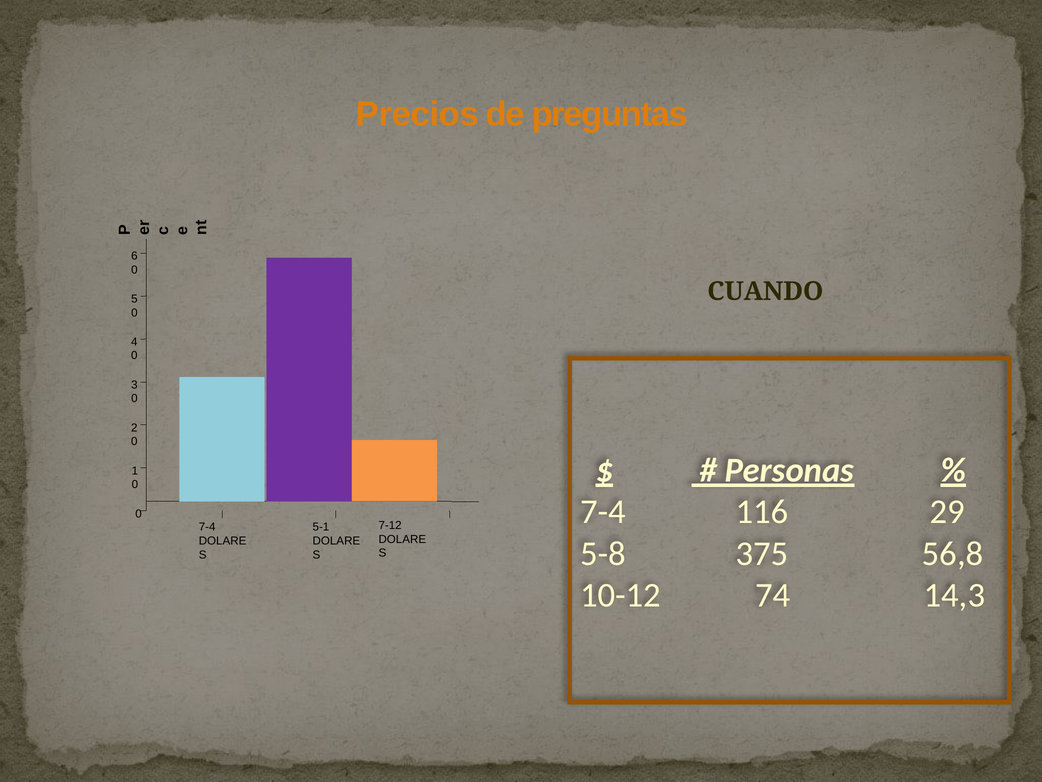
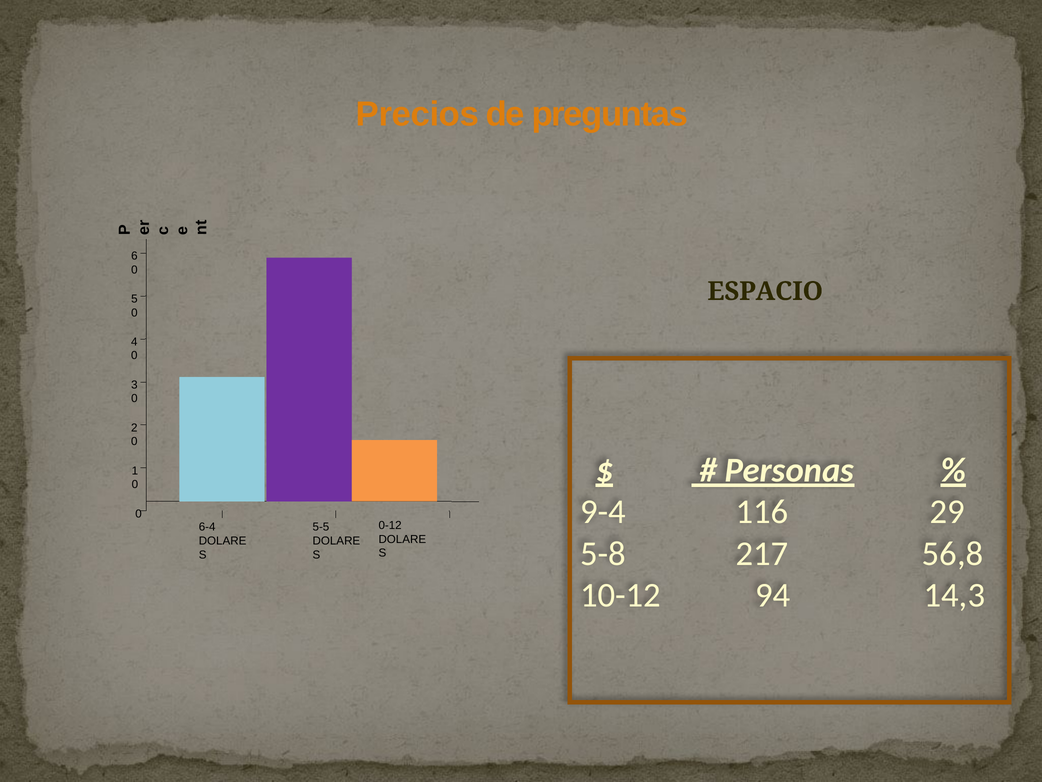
CUANDO: CUANDO -> ESPACIO (765, 291)
7-4: 7-4 -> 9-4 (603, 512)
7-12: 7-12 -> 0-12 (390, 525)
7-4: 7-4 -> 6-4 (207, 527)
5-1: 5-1 -> 5-5 (321, 527)
375: 375 -> 217 (762, 553)
74: 74 -> 94 (773, 595)
